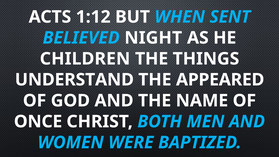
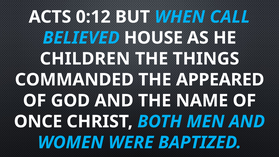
1:12: 1:12 -> 0:12 (93, 17)
SENT: SENT -> CALL (230, 17)
NIGHT: NIGHT -> HOUSE (153, 38)
UNDERSTAND: UNDERSTAND -> COMMANDED (74, 80)
